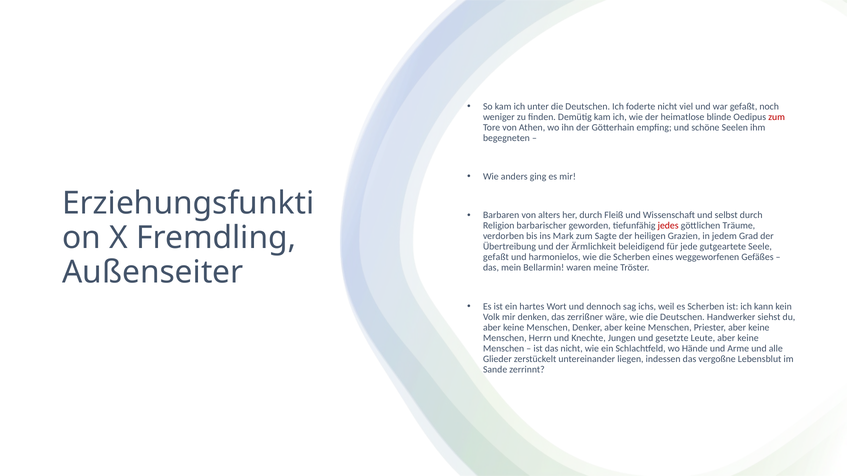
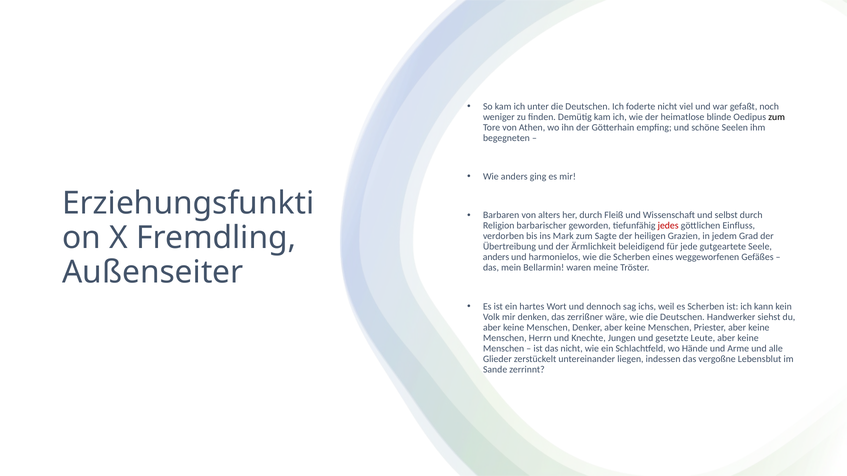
zum colour: red -> black (777, 117)
Träume: Träume -> Einfluss (739, 226)
gefaßt: gefaßt -> anders (496, 257)
